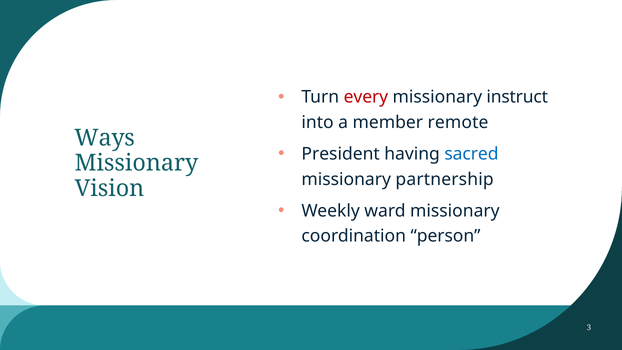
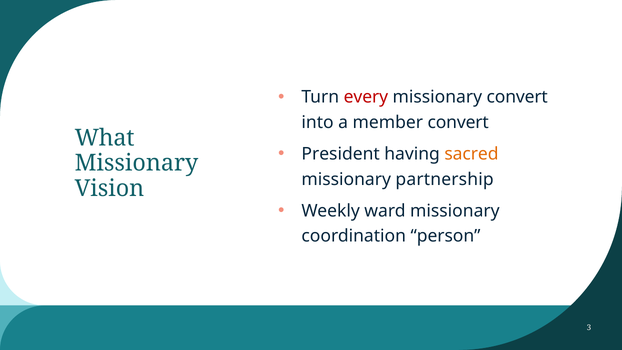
missionary instruct: instruct -> convert (517, 97)
member remote: remote -> convert (458, 122)
Ways: Ways -> What (105, 138)
sacred colour: blue -> orange (471, 154)
